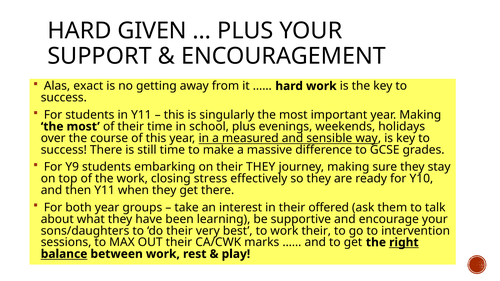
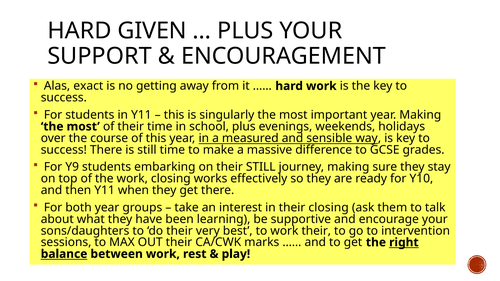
their THEY: THEY -> STILL (261, 167)
stress: stress -> works (211, 179)
their offered: offered -> closing (329, 208)
